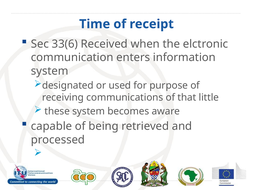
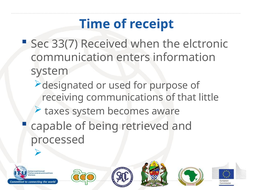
33(6: 33(6 -> 33(7 (65, 44)
these: these -> taxes (57, 111)
